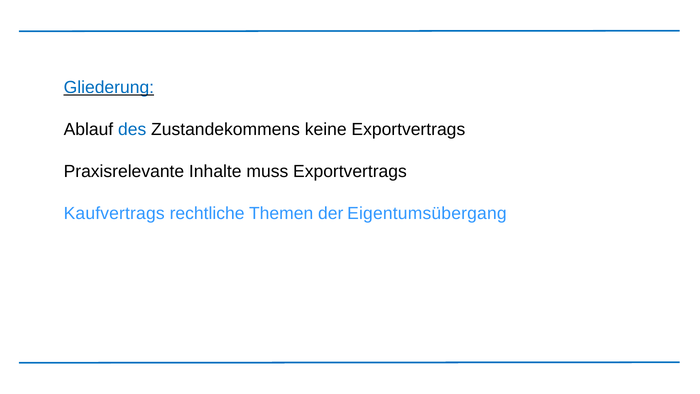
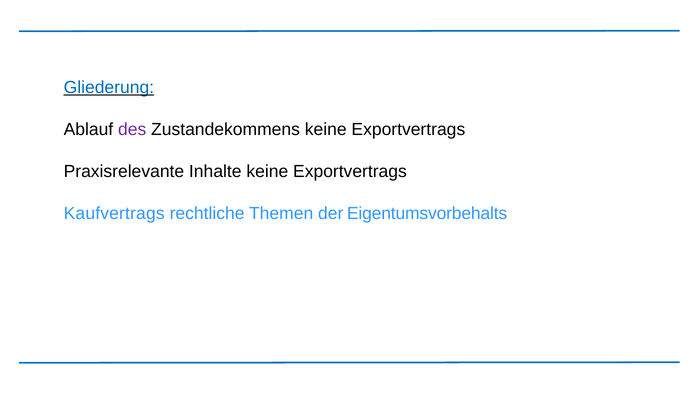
des colour: blue -> purple (132, 129)
Inhalte muss: muss -> keine (267, 171)
Eigentumsübergang: Eigentumsübergang -> Eigentumsvorbehalts (427, 213)
